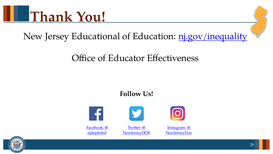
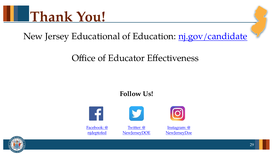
nj.gov/inequality: nj.gov/inequality -> nj.gov/candidate (213, 36)
